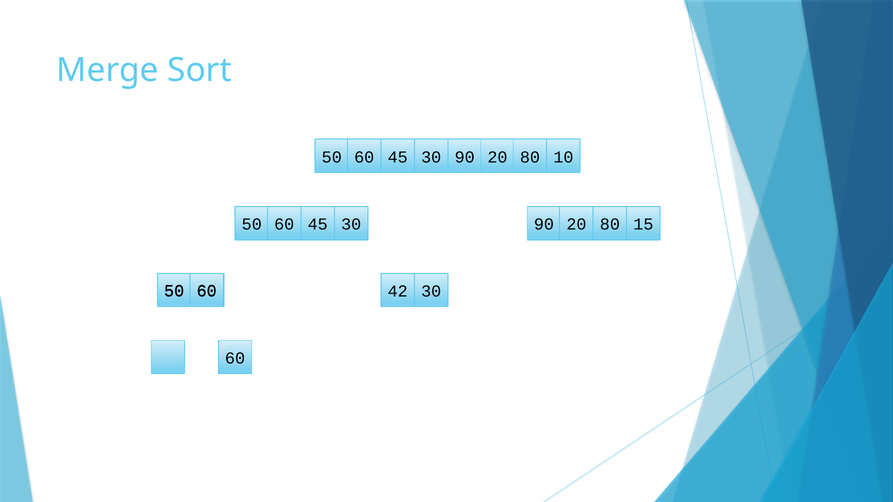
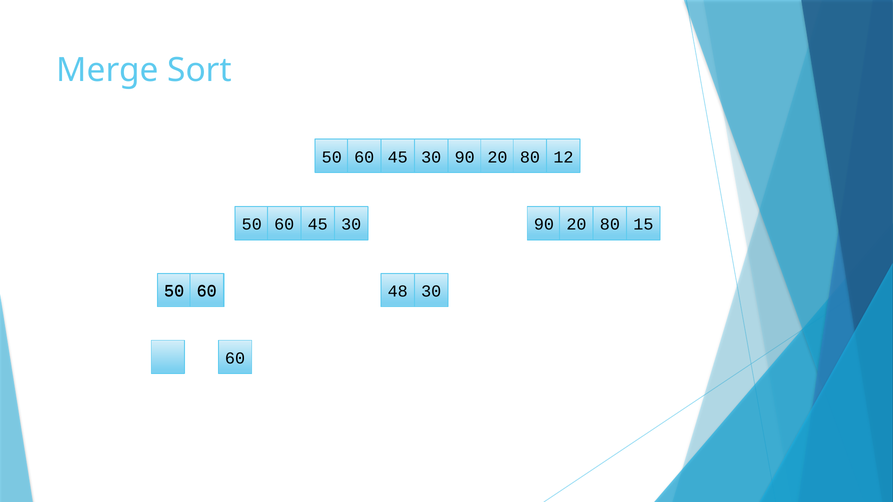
10: 10 -> 12 (563, 157)
42: 42 -> 48 (398, 291)
